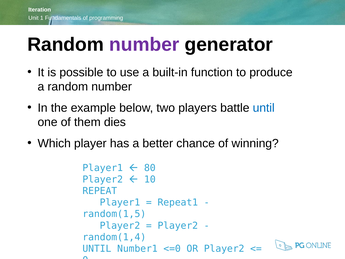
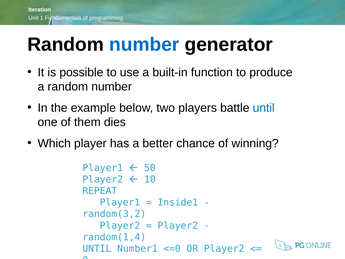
number colour: purple -> blue (144, 44)
80: 80 -> 50 (150, 168)
Repeat1: Repeat1 -> Inside1 (178, 202)
random(1,5: random(1,5 -> random(3,2 (114, 214)
